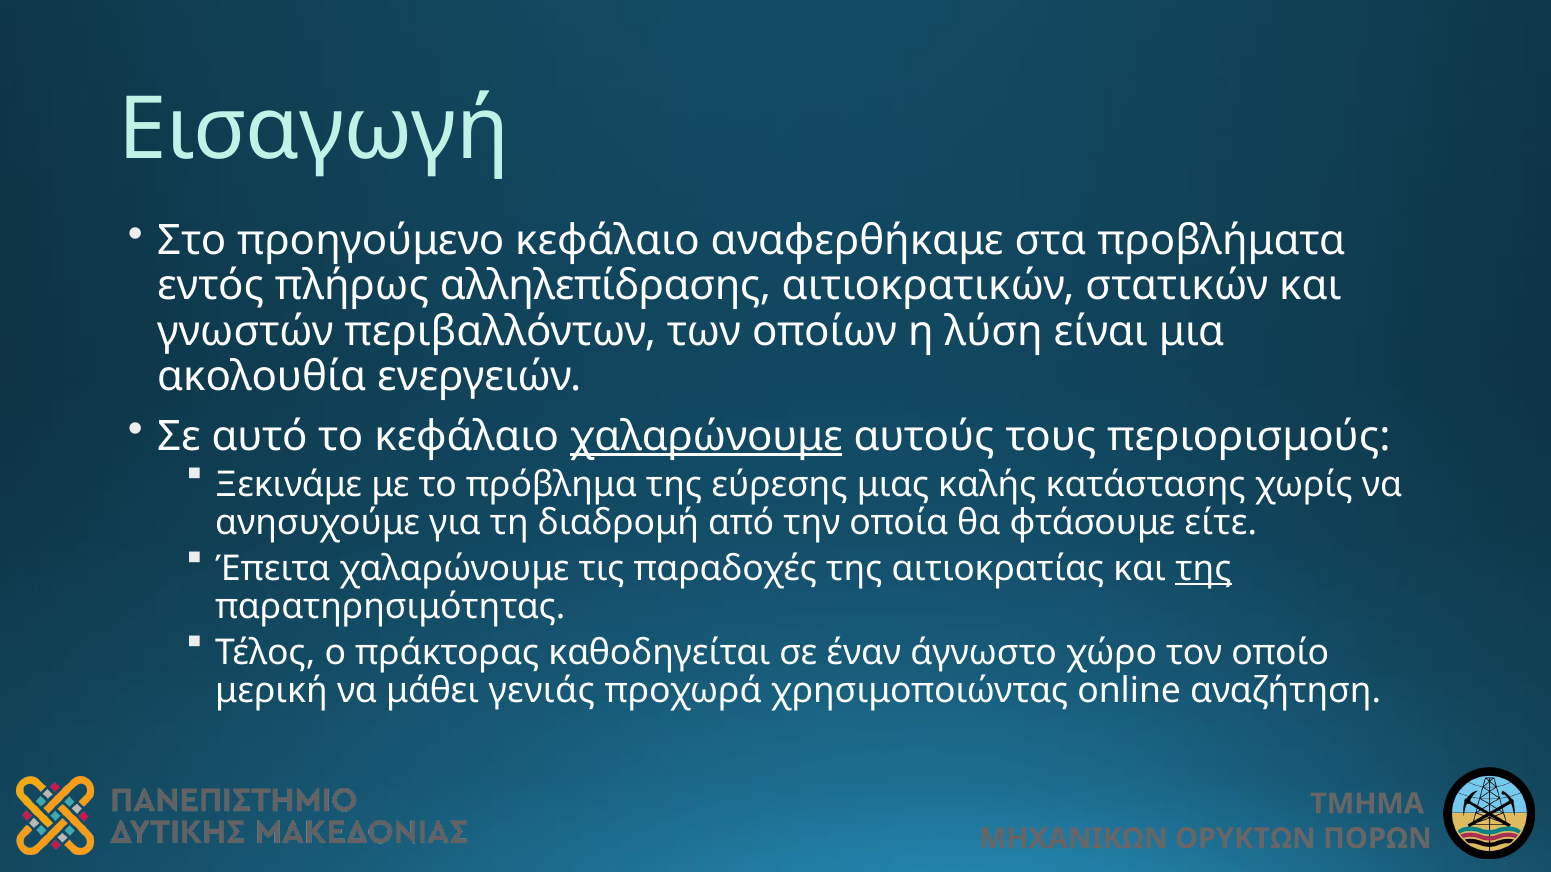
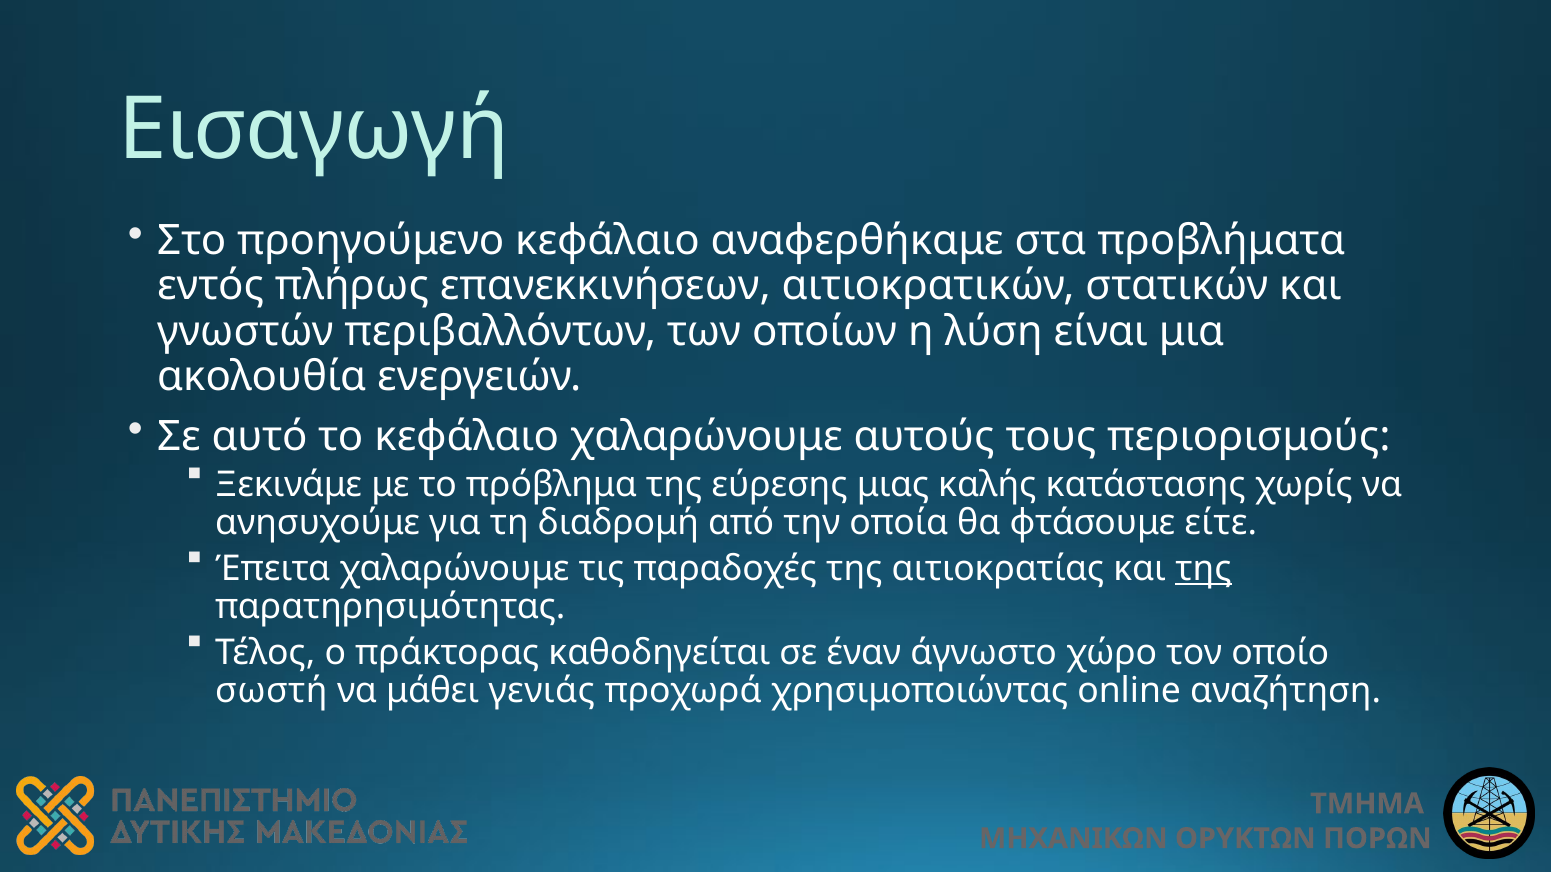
αλληλεπίδρασης: αλληλεπίδρασης -> επανεκκινήσεων (605, 286)
χαλαρώνουμε underline: present -> none (706, 437)
μερική: μερική -> σωστή (271, 691)
